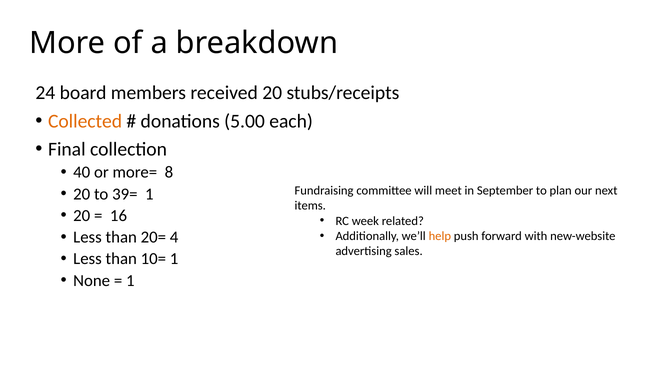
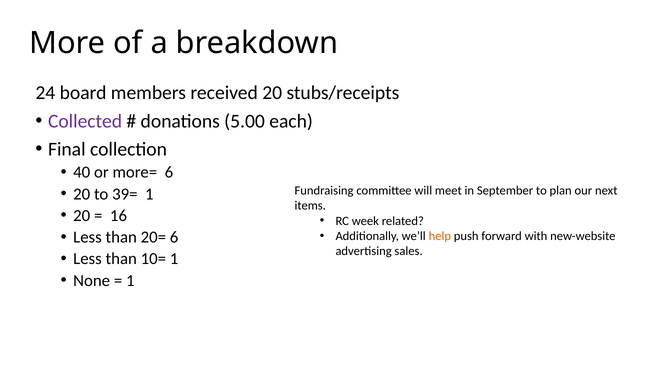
Collected colour: orange -> purple (85, 121)
more= 8: 8 -> 6 (169, 172)
20= 4: 4 -> 6 (174, 237)
